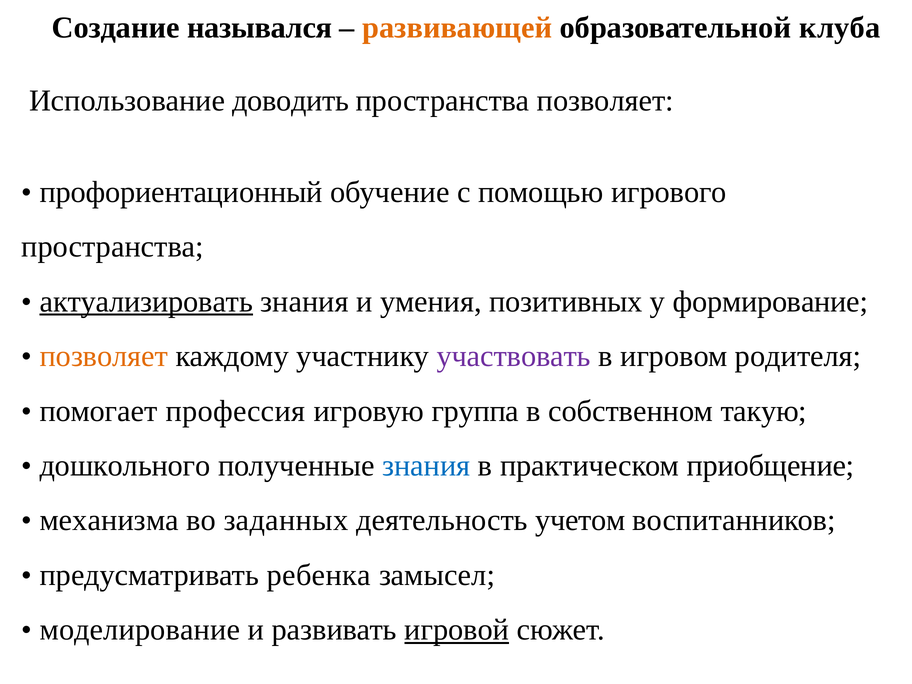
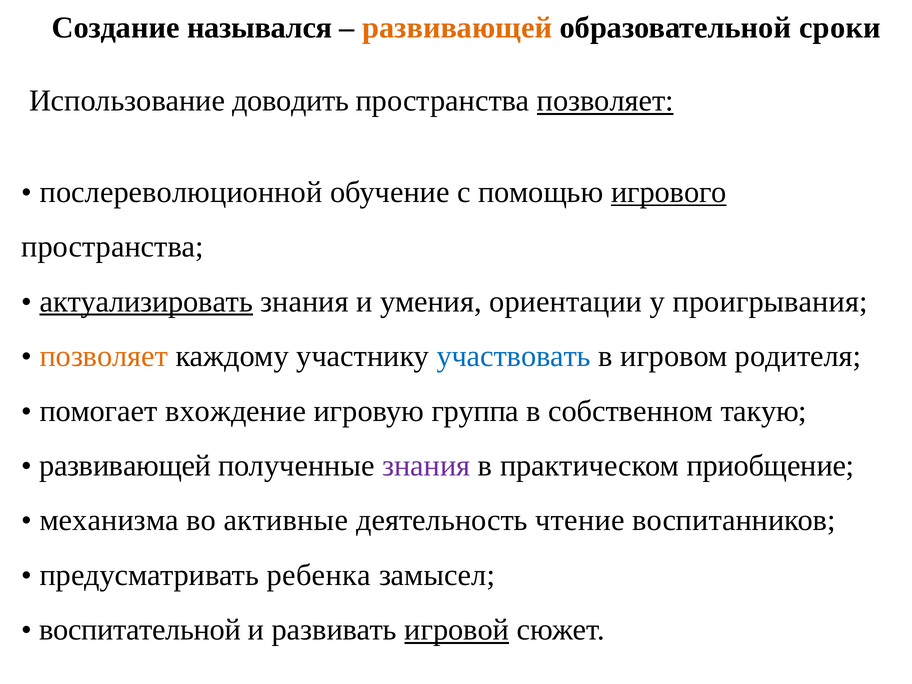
клуба: клуба -> сроки (840, 28)
позволяет underline: none -> present (605, 101)
профориентационный: профориентационный -> послереволюционной (181, 192)
игрового underline: none -> present (669, 192)
позитивных: позитивных -> ориентации (566, 302)
формирование: формирование -> проигрывания (770, 302)
участвовать colour: purple -> blue (514, 356)
профессия: профессия -> вхождение (236, 411)
дошкольного: дошкольного -> развивающей (125, 466)
знания colour: blue -> purple (426, 466)
заданных: заданных -> активные (286, 520)
учетом: учетом -> чтение (580, 520)
моделирование: моделирование -> воспитательной (140, 630)
